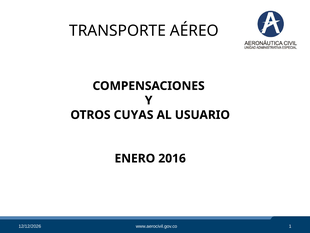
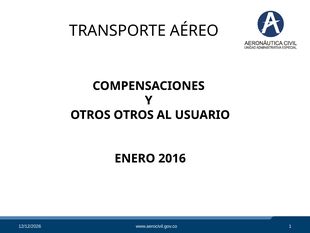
OTROS CUYAS: CUYAS -> OTROS (134, 115)
